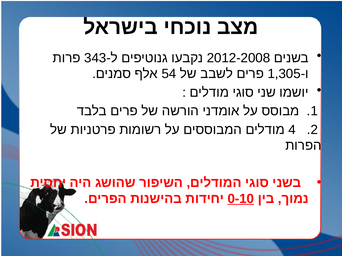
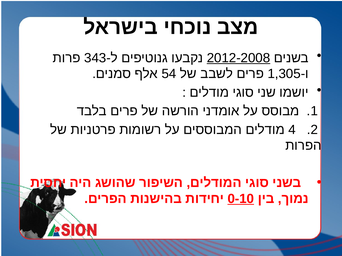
2012-2008 underline: none -> present (239, 58)
